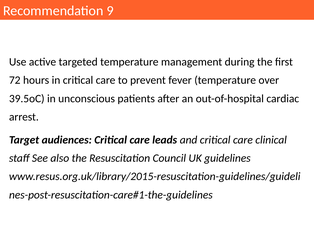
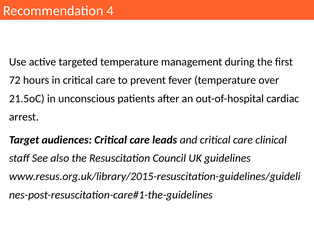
9: 9 -> 4 (110, 11)
39.5oC: 39.5oC -> 21.5oC (27, 99)
